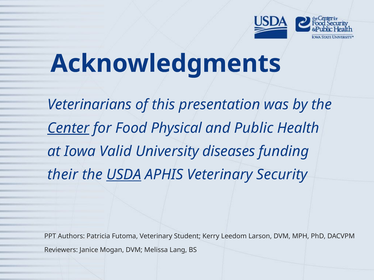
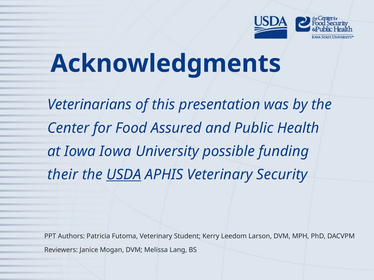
Center underline: present -> none (68, 128)
Physical: Physical -> Assured (176, 128)
Iowa Valid: Valid -> Iowa (115, 152)
diseases: diseases -> possible (229, 152)
